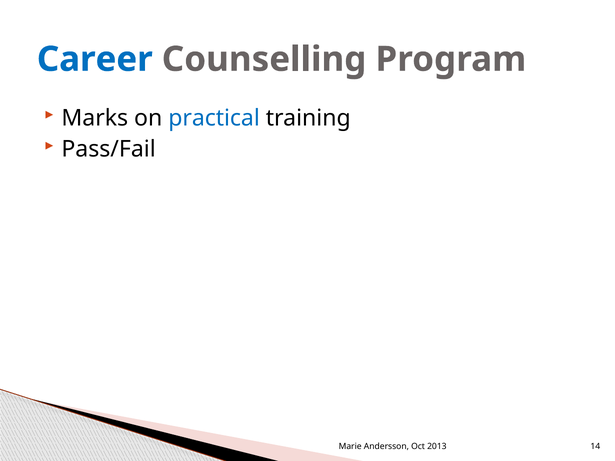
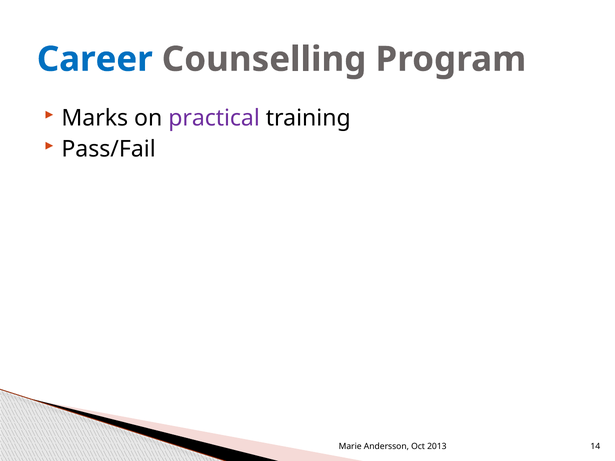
practical colour: blue -> purple (214, 118)
